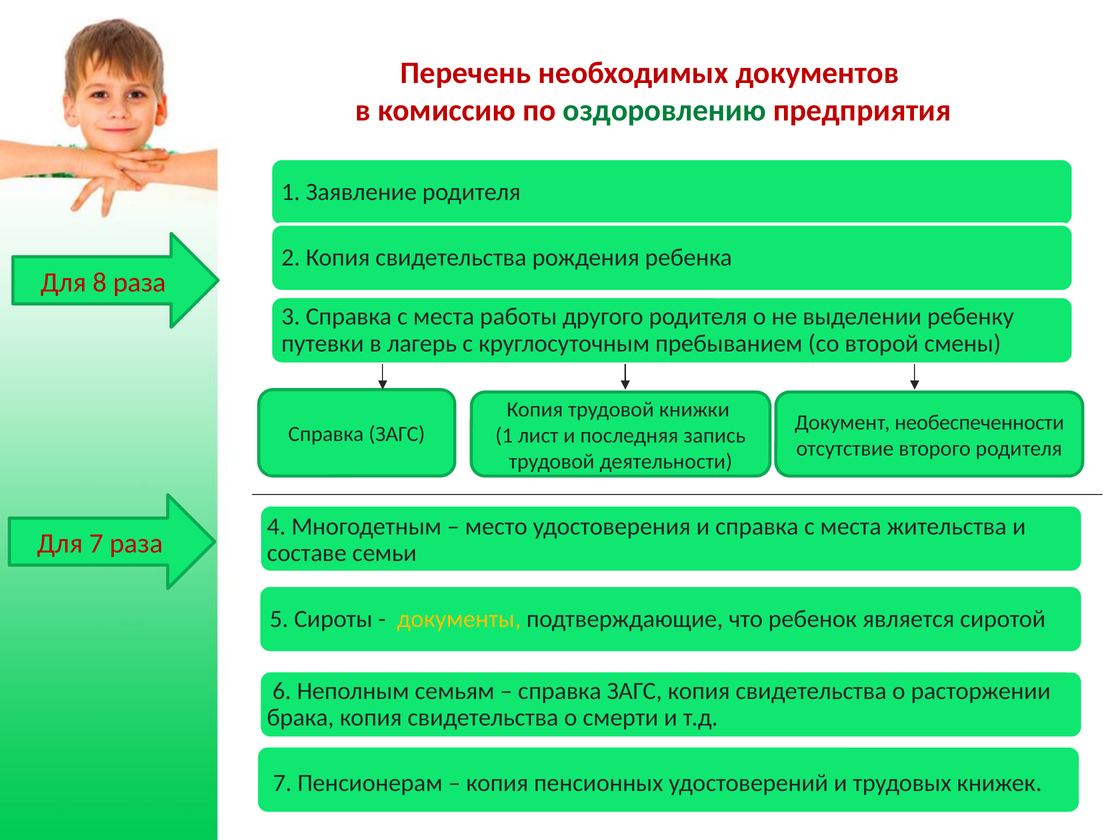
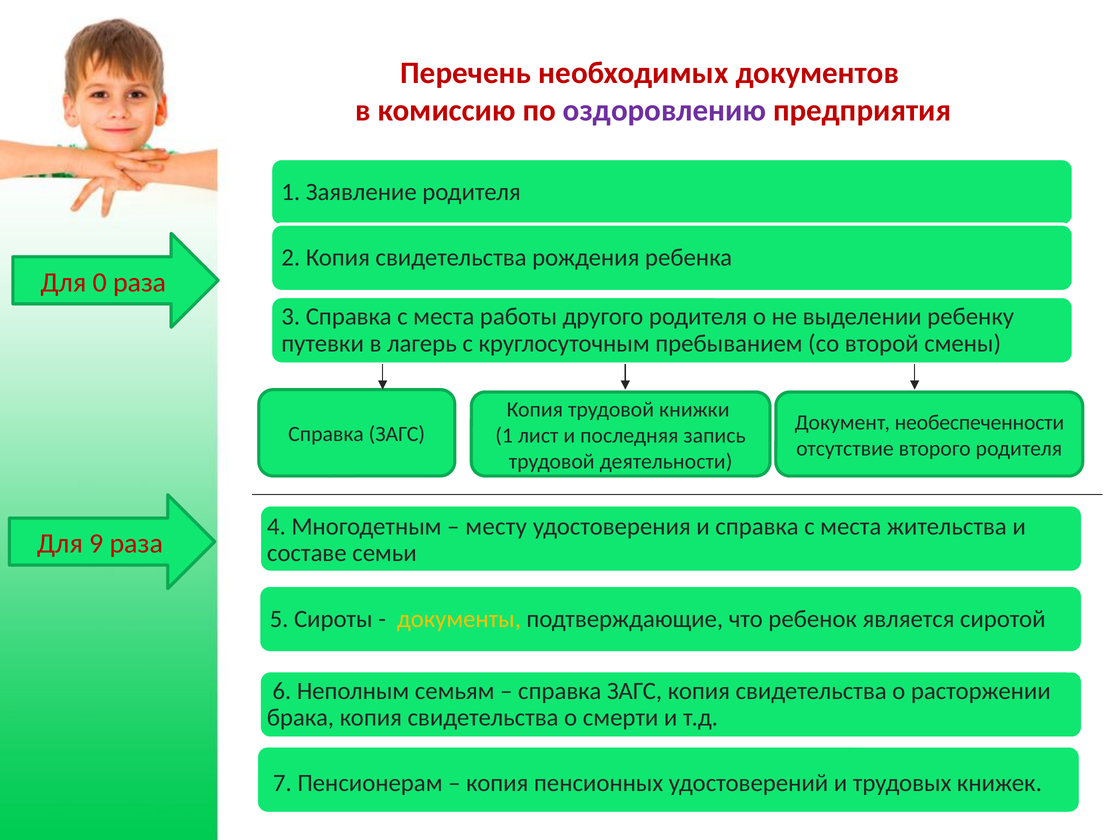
оздоровлению colour: green -> purple (665, 110)
8: 8 -> 0 (100, 282)
место: место -> месту (496, 526)
Для 7: 7 -> 9 (96, 544)
